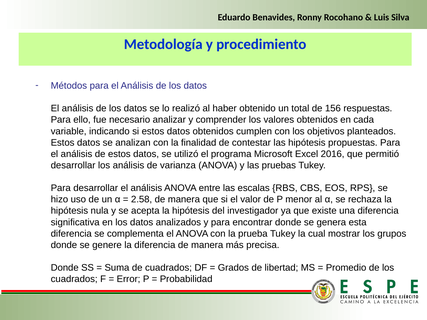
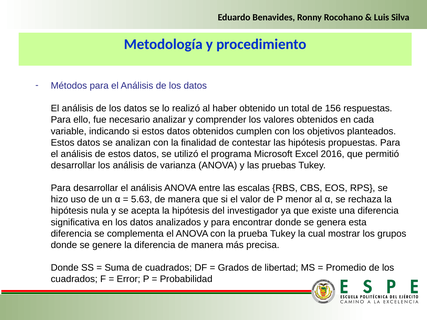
2.58: 2.58 -> 5.63 (142, 200)
